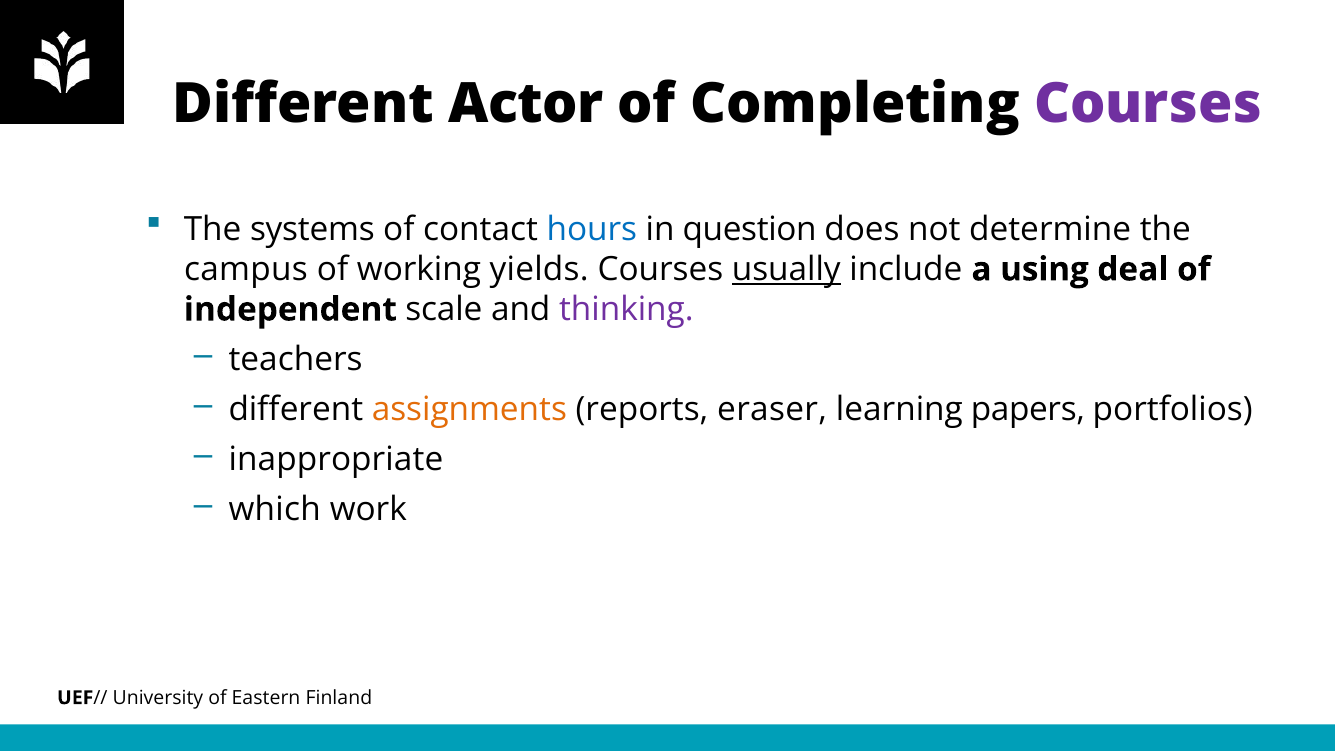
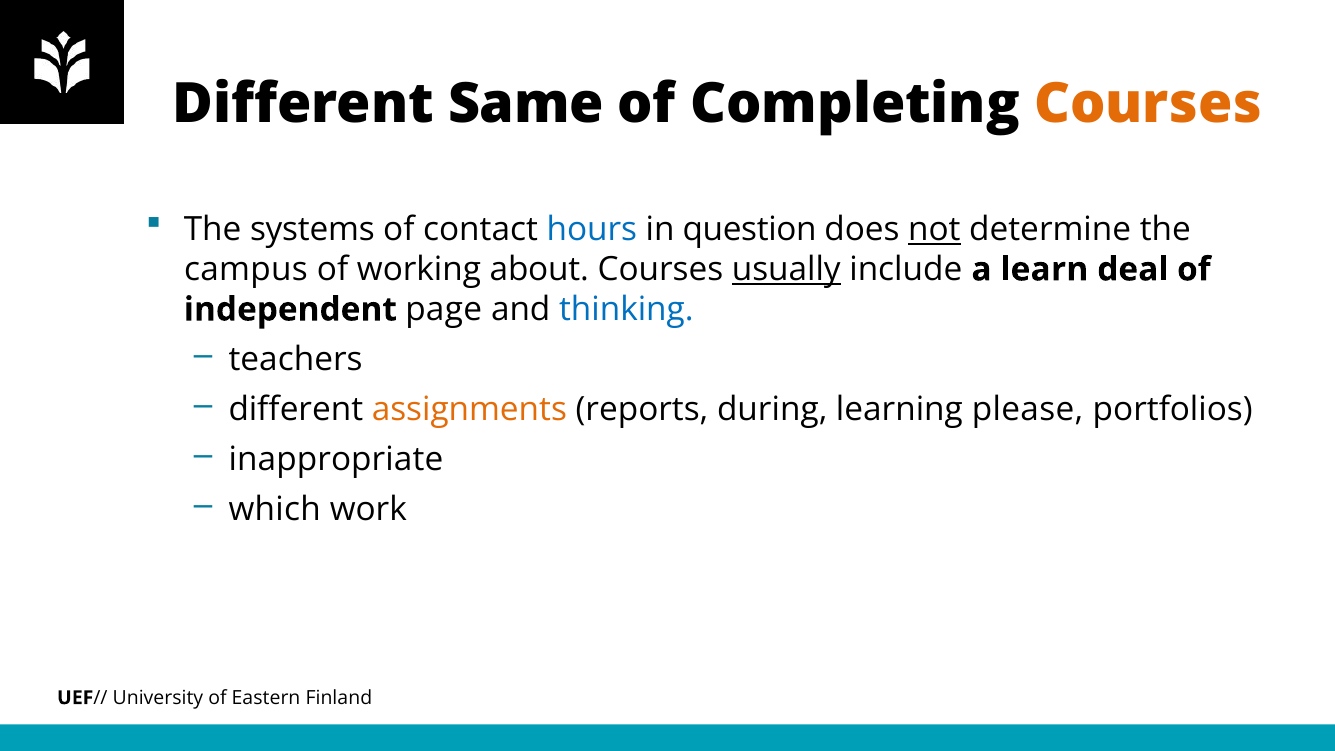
Actor: Actor -> Same (526, 104)
Courses colour: purple -> orange (1148, 104)
not underline: none -> present (934, 229)
yields: yields -> about (539, 269)
using: using -> learn (1044, 269)
scale: scale -> page (444, 309)
thinking colour: purple -> blue (626, 309)
eraser: eraser -> during (772, 410)
papers: papers -> please (1028, 410)
